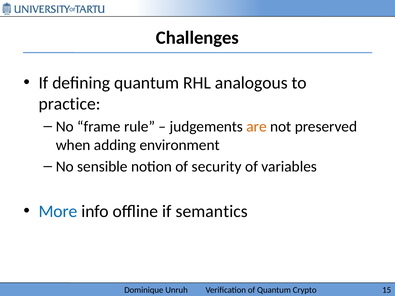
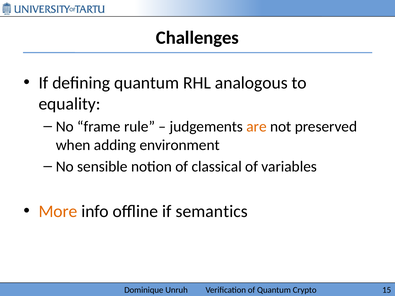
practice: practice -> equality (70, 104)
security: security -> classical (217, 167)
More colour: blue -> orange (58, 212)
